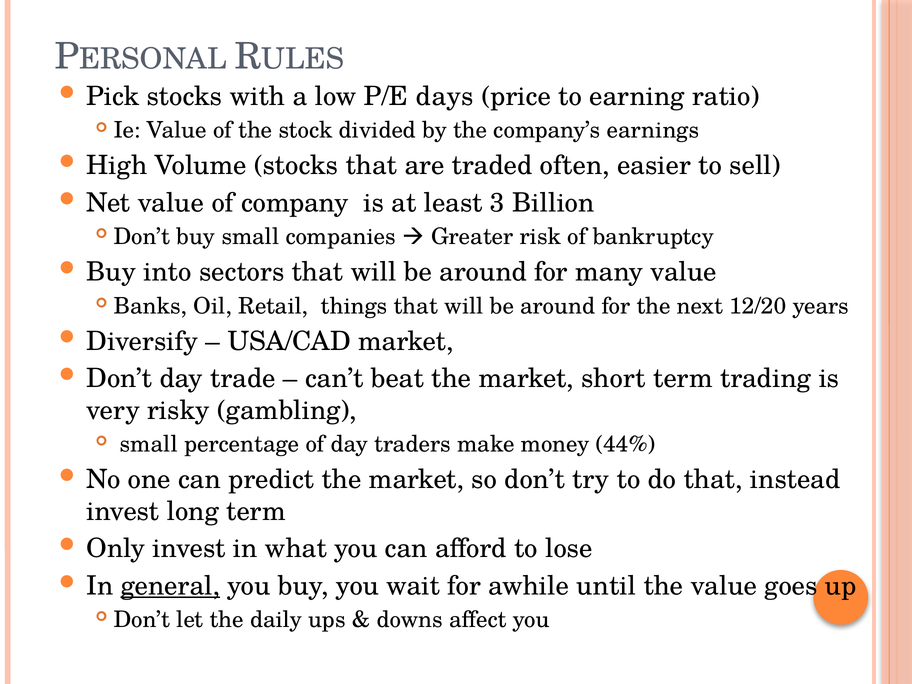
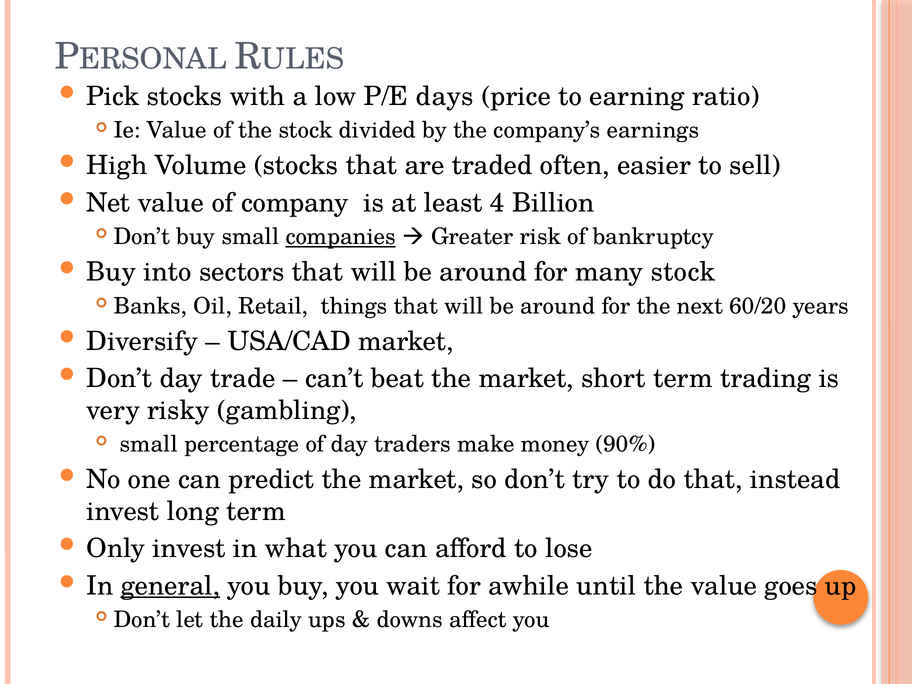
3: 3 -> 4 (497, 203)
companies underline: none -> present (341, 237)
many value: value -> stock (683, 272)
12/20: 12/20 -> 60/20 (758, 306)
44%: 44% -> 90% (625, 444)
